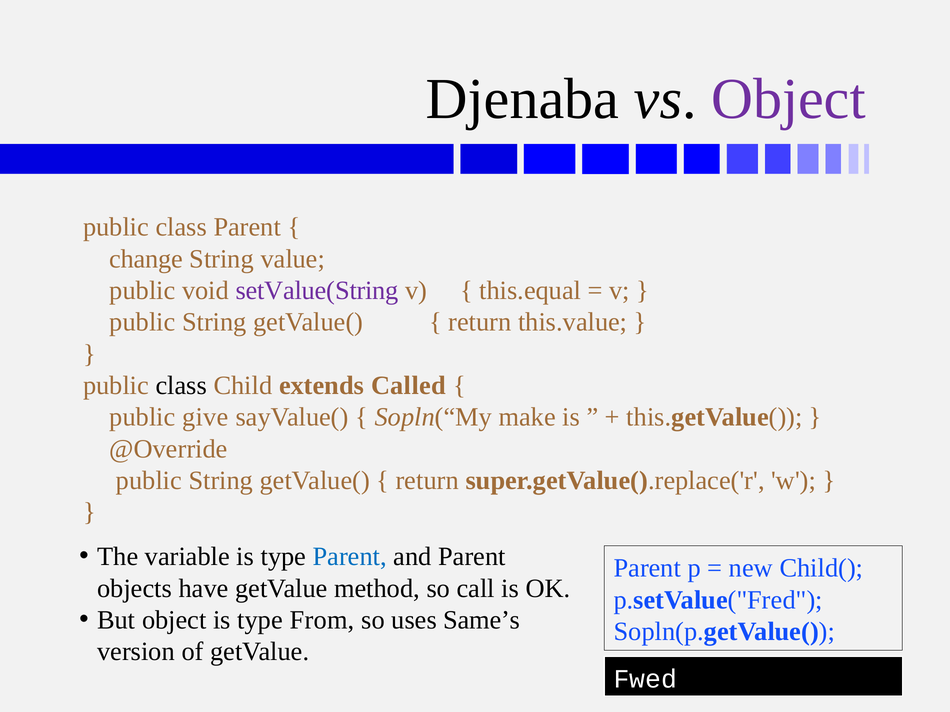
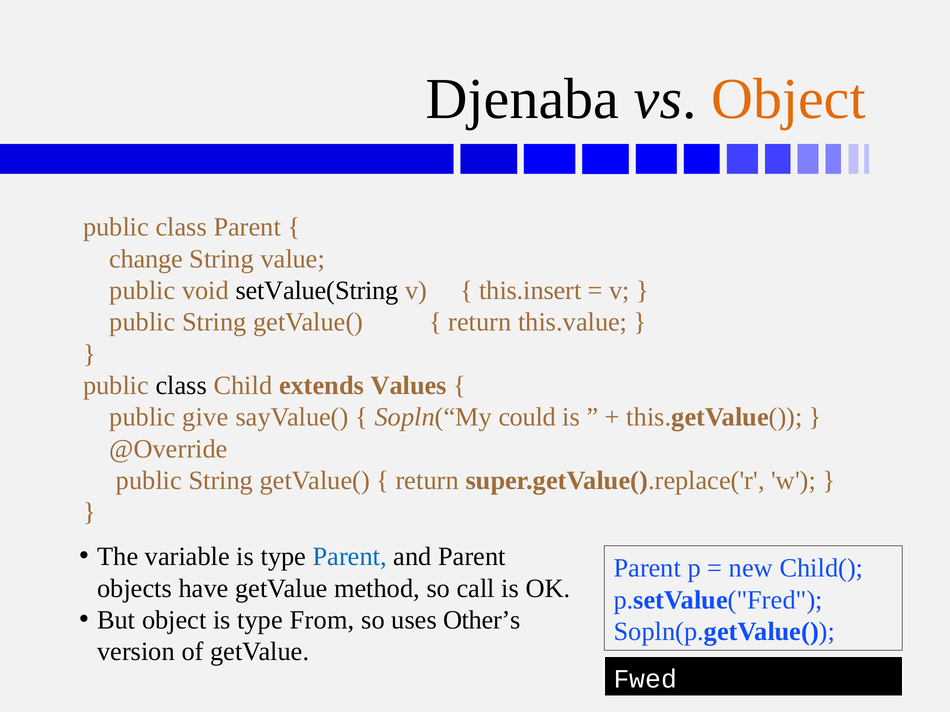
Object colour: purple -> orange (788, 99)
setValue(String colour: purple -> black (317, 291)
this.equal: this.equal -> this.insert (530, 291)
Called: Called -> Values (409, 386)
make: make -> could (527, 418)
Same’s: Same’s -> Other’s (482, 620)
